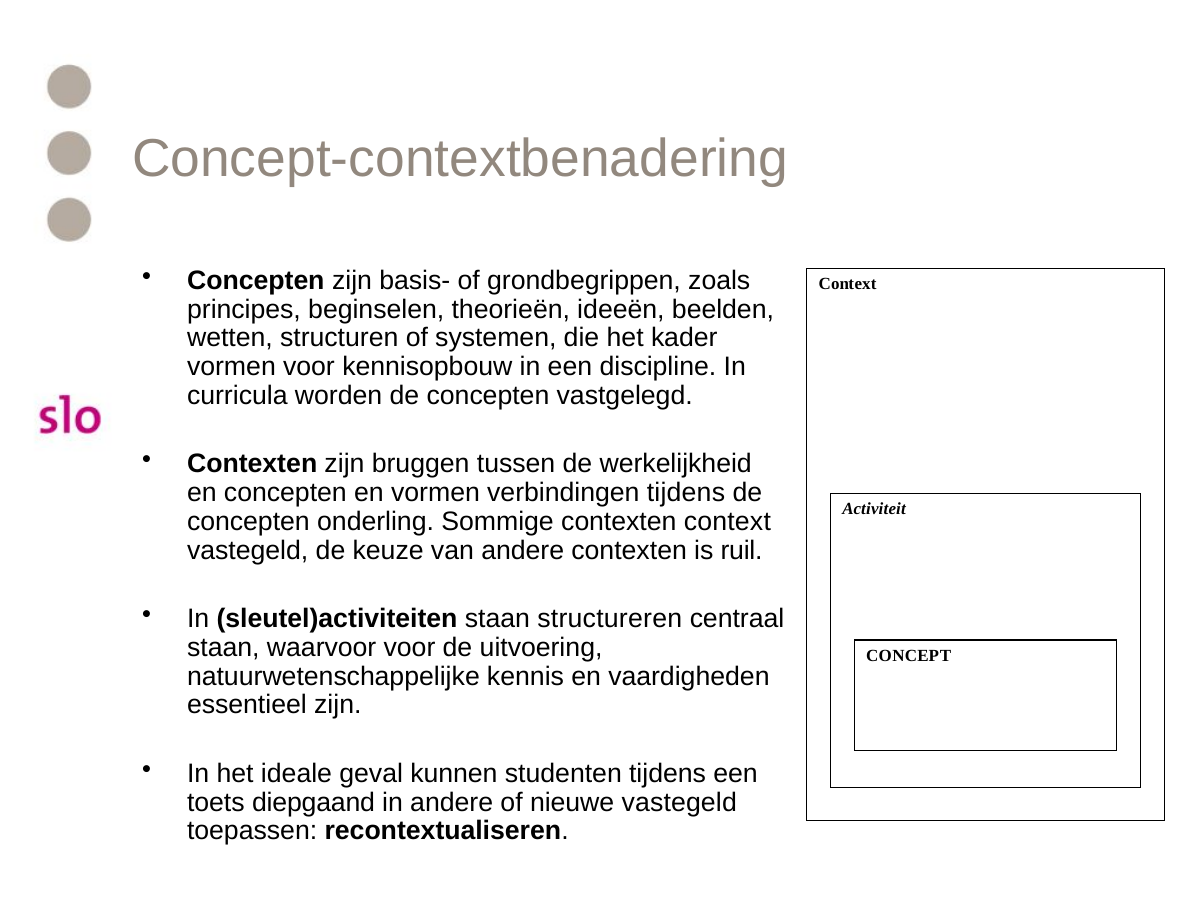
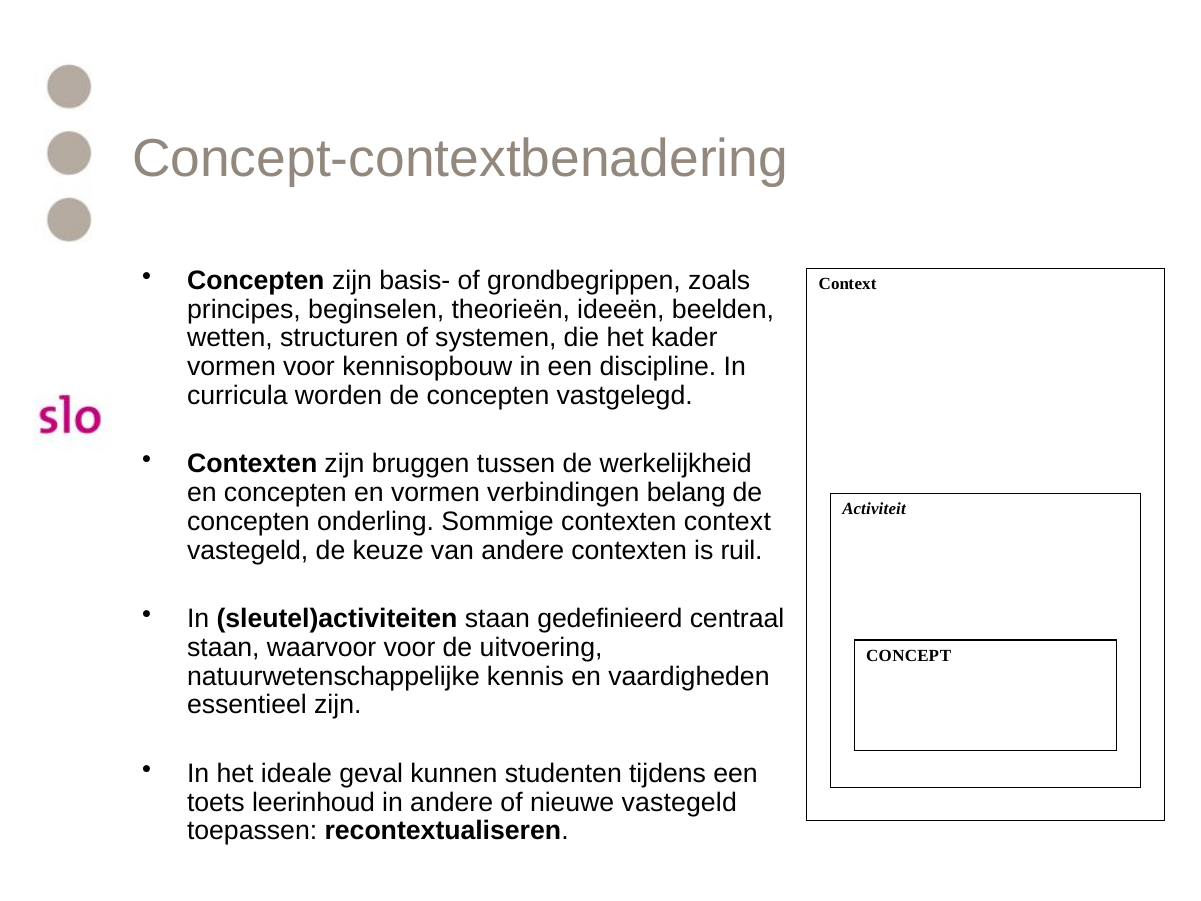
verbindingen tijdens: tijdens -> belang (686, 493)
structureren: structureren -> gedefinieerd (610, 619)
diepgaand: diepgaand -> leerinhoud (314, 802)
